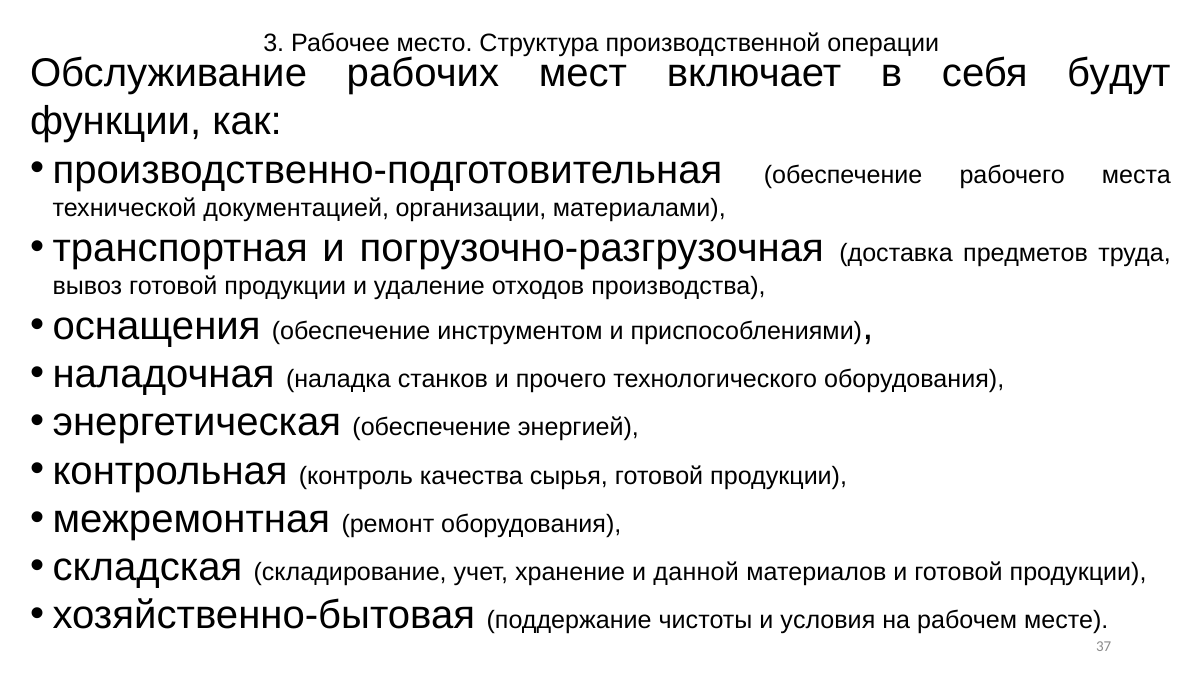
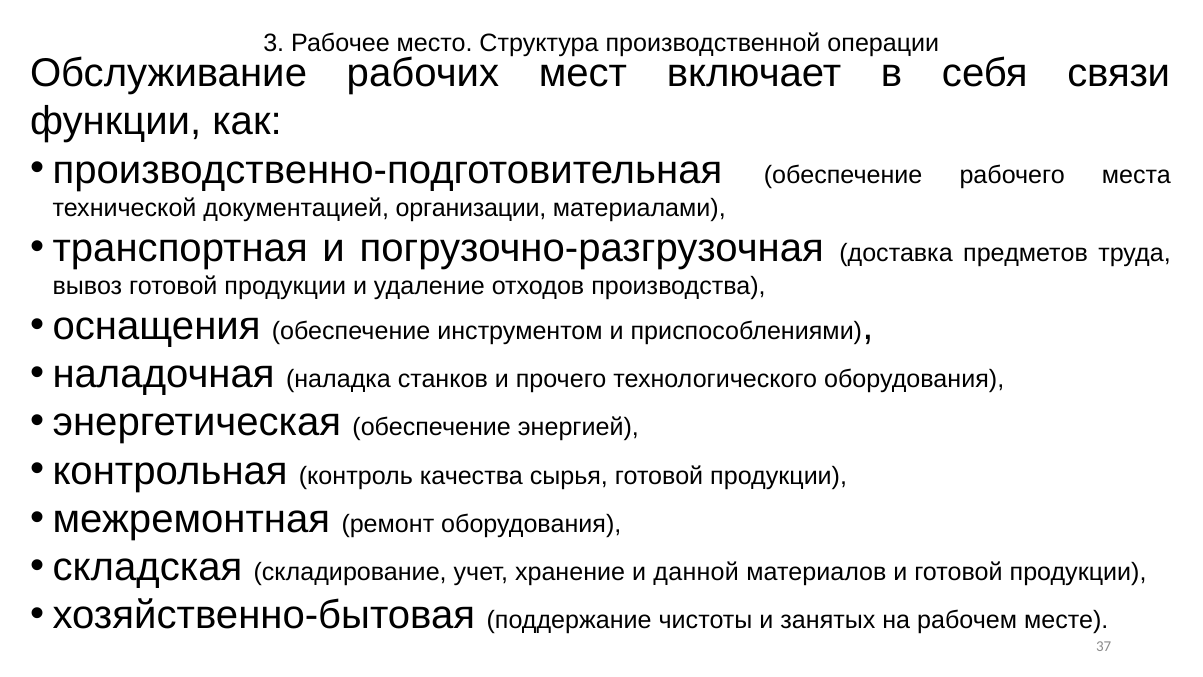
будут: будут -> связи (1119, 73)
условия: условия -> занятых (828, 620)
